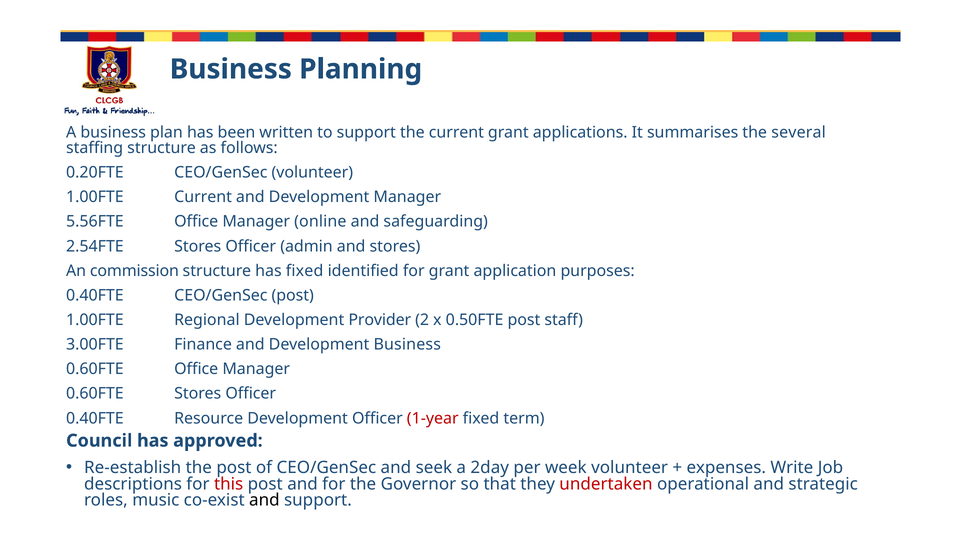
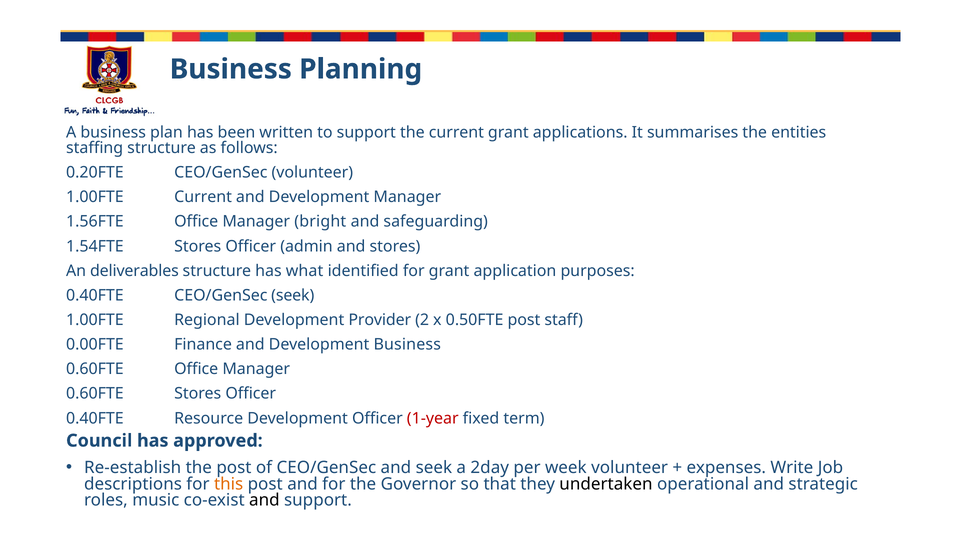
several: several -> entities (799, 132)
5.56FTE: 5.56FTE -> 1.56FTE (95, 222)
online: online -> bright (320, 222)
2.54FTE: 2.54FTE -> 1.54FTE (95, 246)
commission: commission -> deliverables (134, 271)
has fixed: fixed -> what (305, 271)
CEO/GenSec post: post -> seek (293, 295)
3.00FTE: 3.00FTE -> 0.00FTE (95, 344)
this colour: red -> orange (229, 484)
undertaken colour: red -> black (606, 484)
